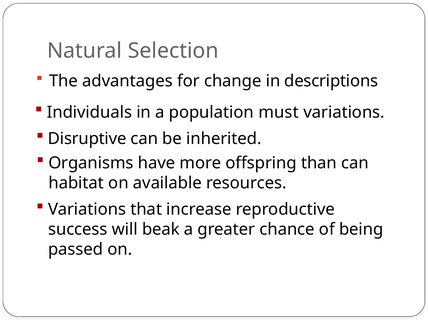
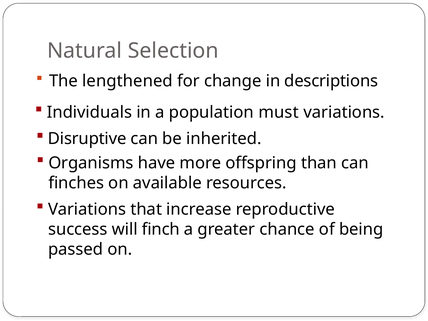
advantages: advantages -> lengthened (127, 81)
habitat: habitat -> finches (76, 183)
beak: beak -> finch (161, 229)
